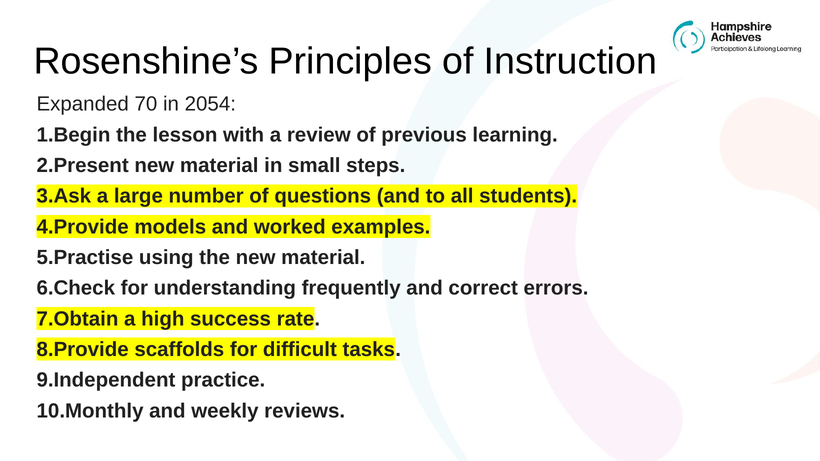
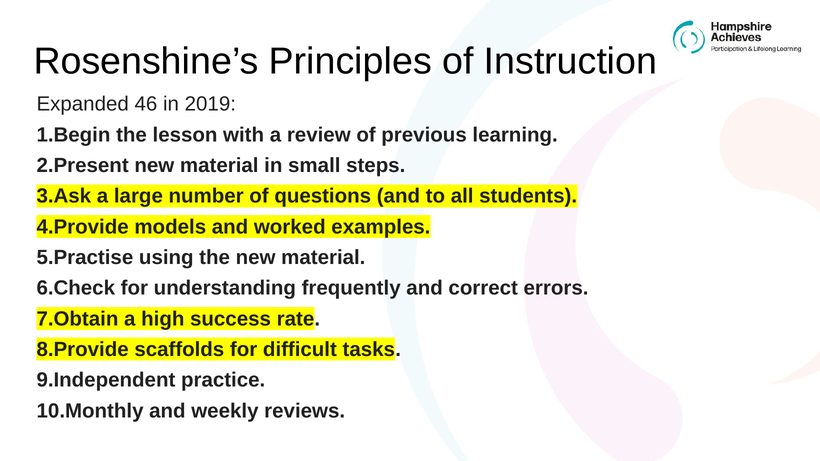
70: 70 -> 46 (146, 104)
2054: 2054 -> 2019 (210, 104)
